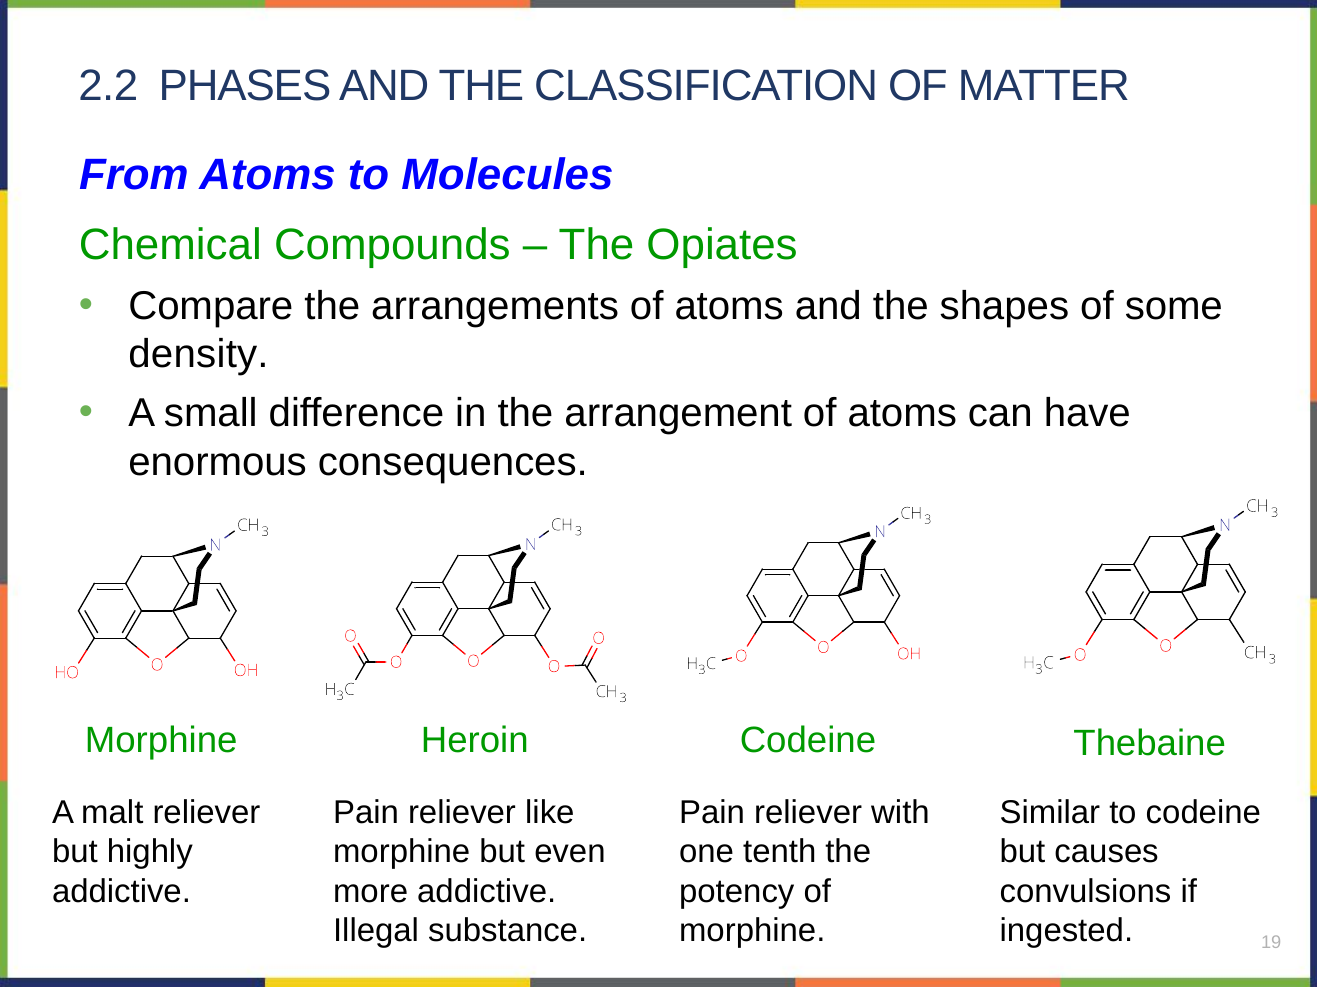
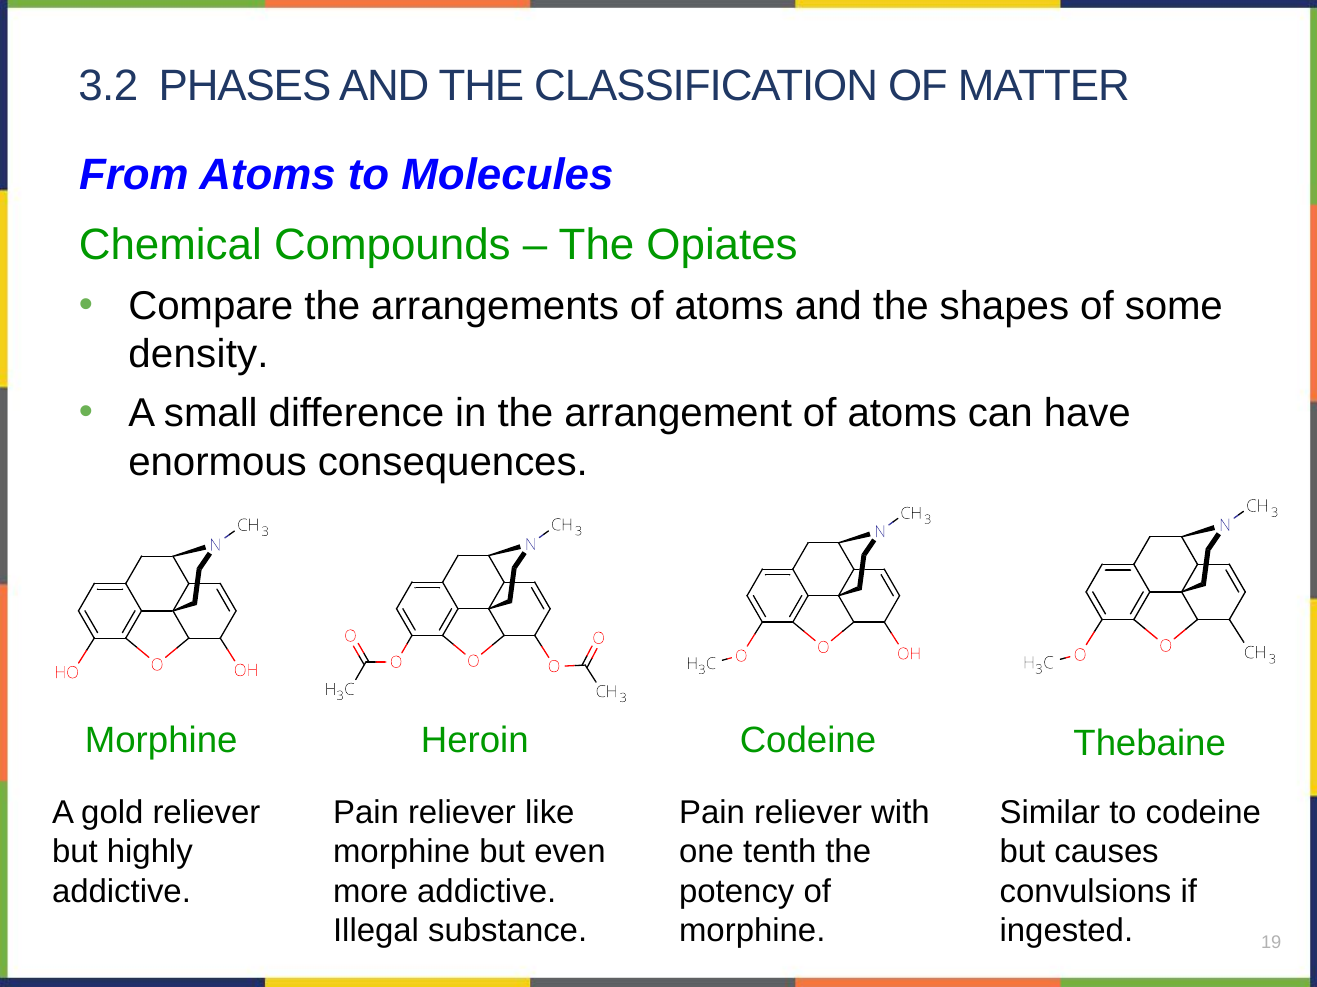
2.2: 2.2 -> 3.2 (108, 86)
malt: malt -> gold (112, 813)
